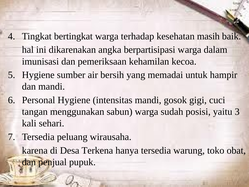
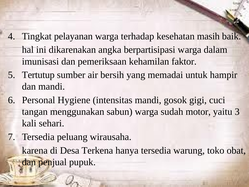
bertingkat: bertingkat -> pelayanan (73, 36)
kecoa: kecoa -> faktor (184, 61)
Hygiene: Hygiene -> Tertutup (38, 75)
posisi: posisi -> motor (198, 112)
